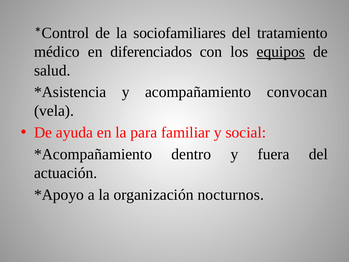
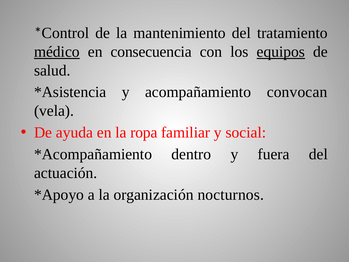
sociofamiliares: sociofamiliares -> mantenimiento (180, 33)
médico underline: none -> present (57, 52)
diferenciados: diferenciados -> consecuencia (151, 52)
para: para -> ropa (144, 132)
